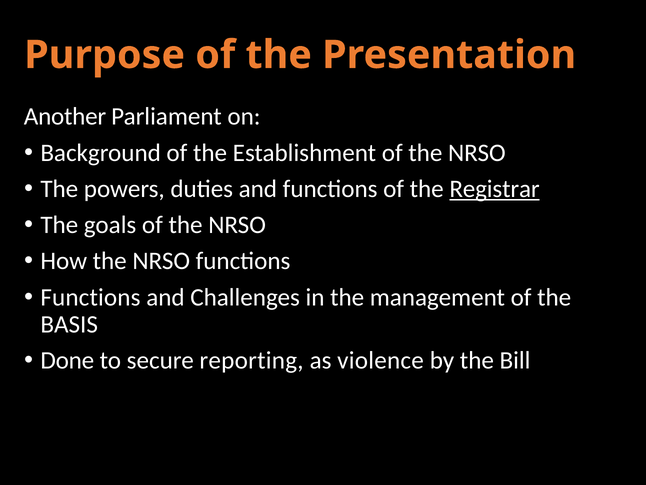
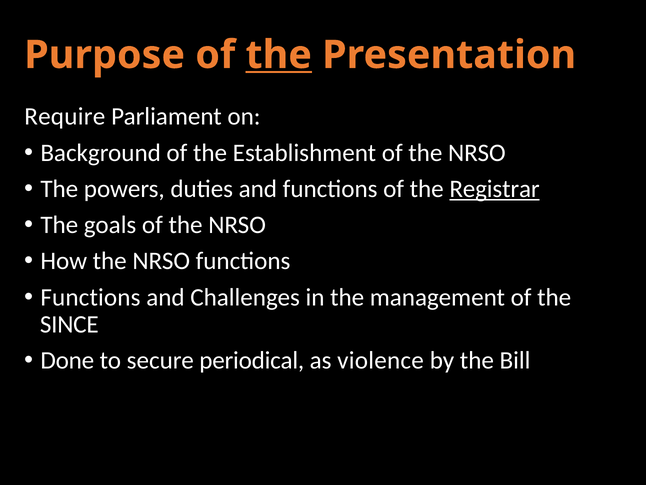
the underline: none -> present (279, 55)
Another: Another -> Require (65, 116)
BASIS: BASIS -> SINCE (69, 324)
reporting: reporting -> periodical (252, 360)
